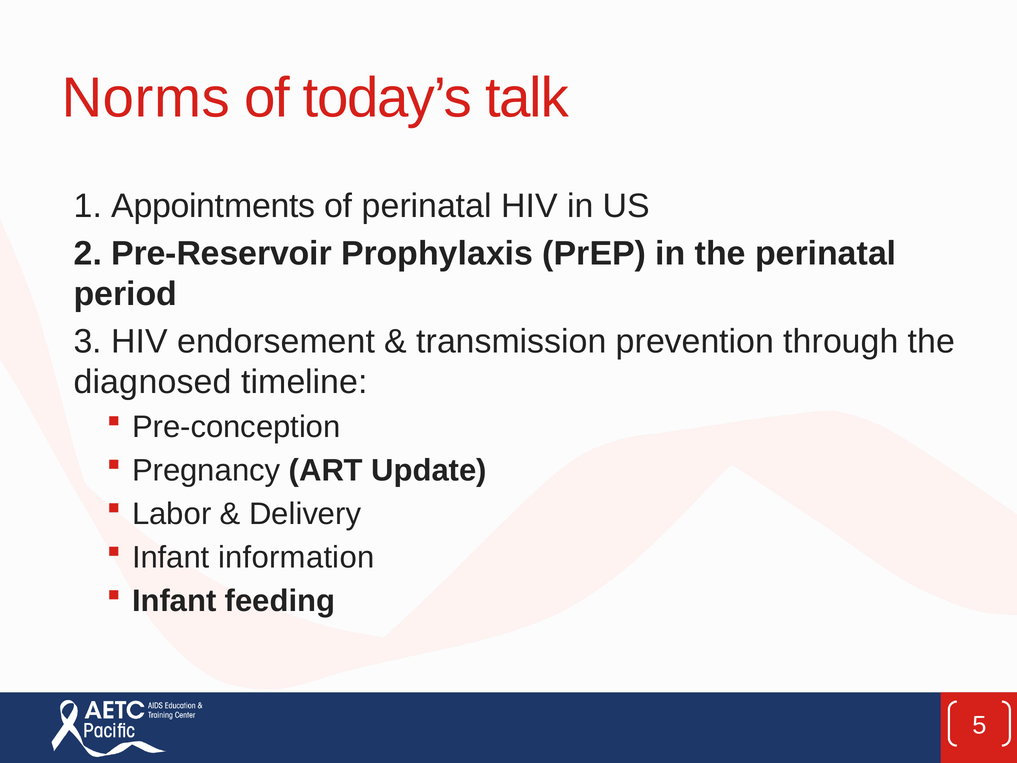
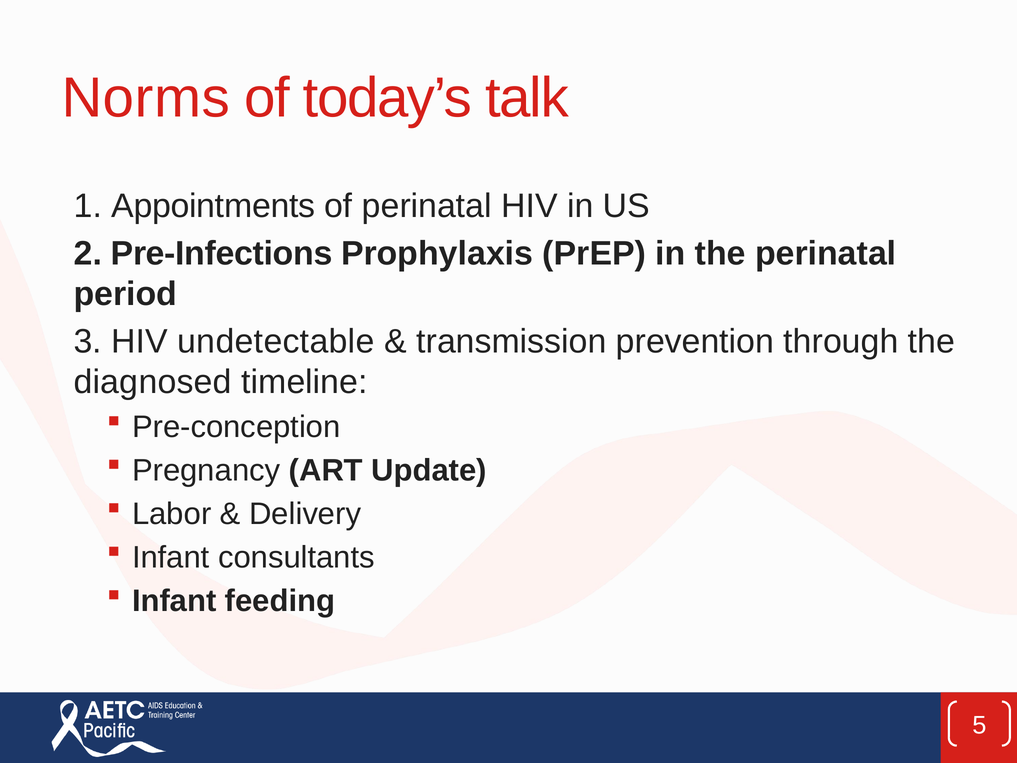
Pre-Reservoir: Pre-Reservoir -> Pre-Infections (222, 253)
endorsement: endorsement -> undetectable (276, 341)
information: information -> consultants (296, 557)
